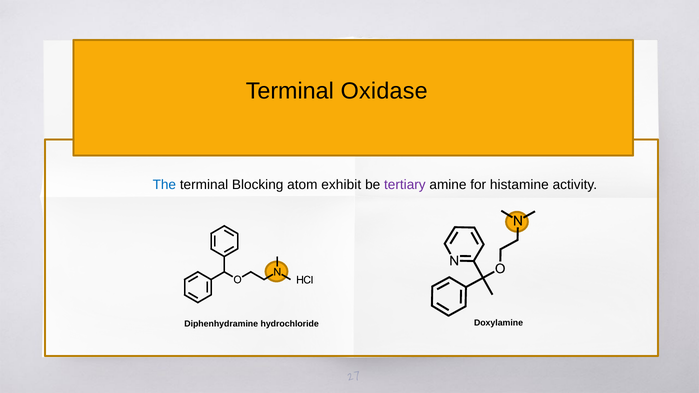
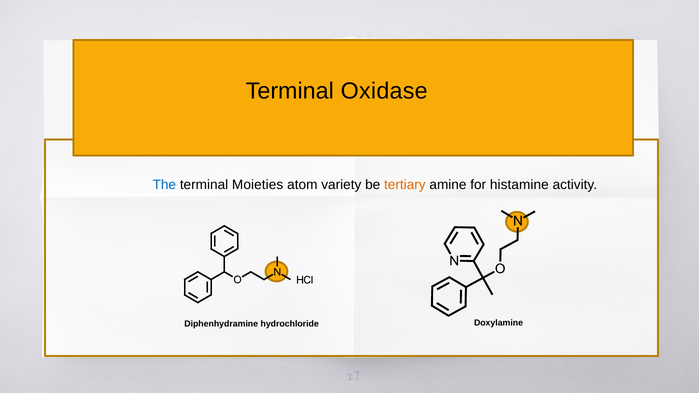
Blocking: Blocking -> Moieties (258, 185)
exhibit: exhibit -> variety (341, 185)
tertiary colour: purple -> orange (405, 185)
